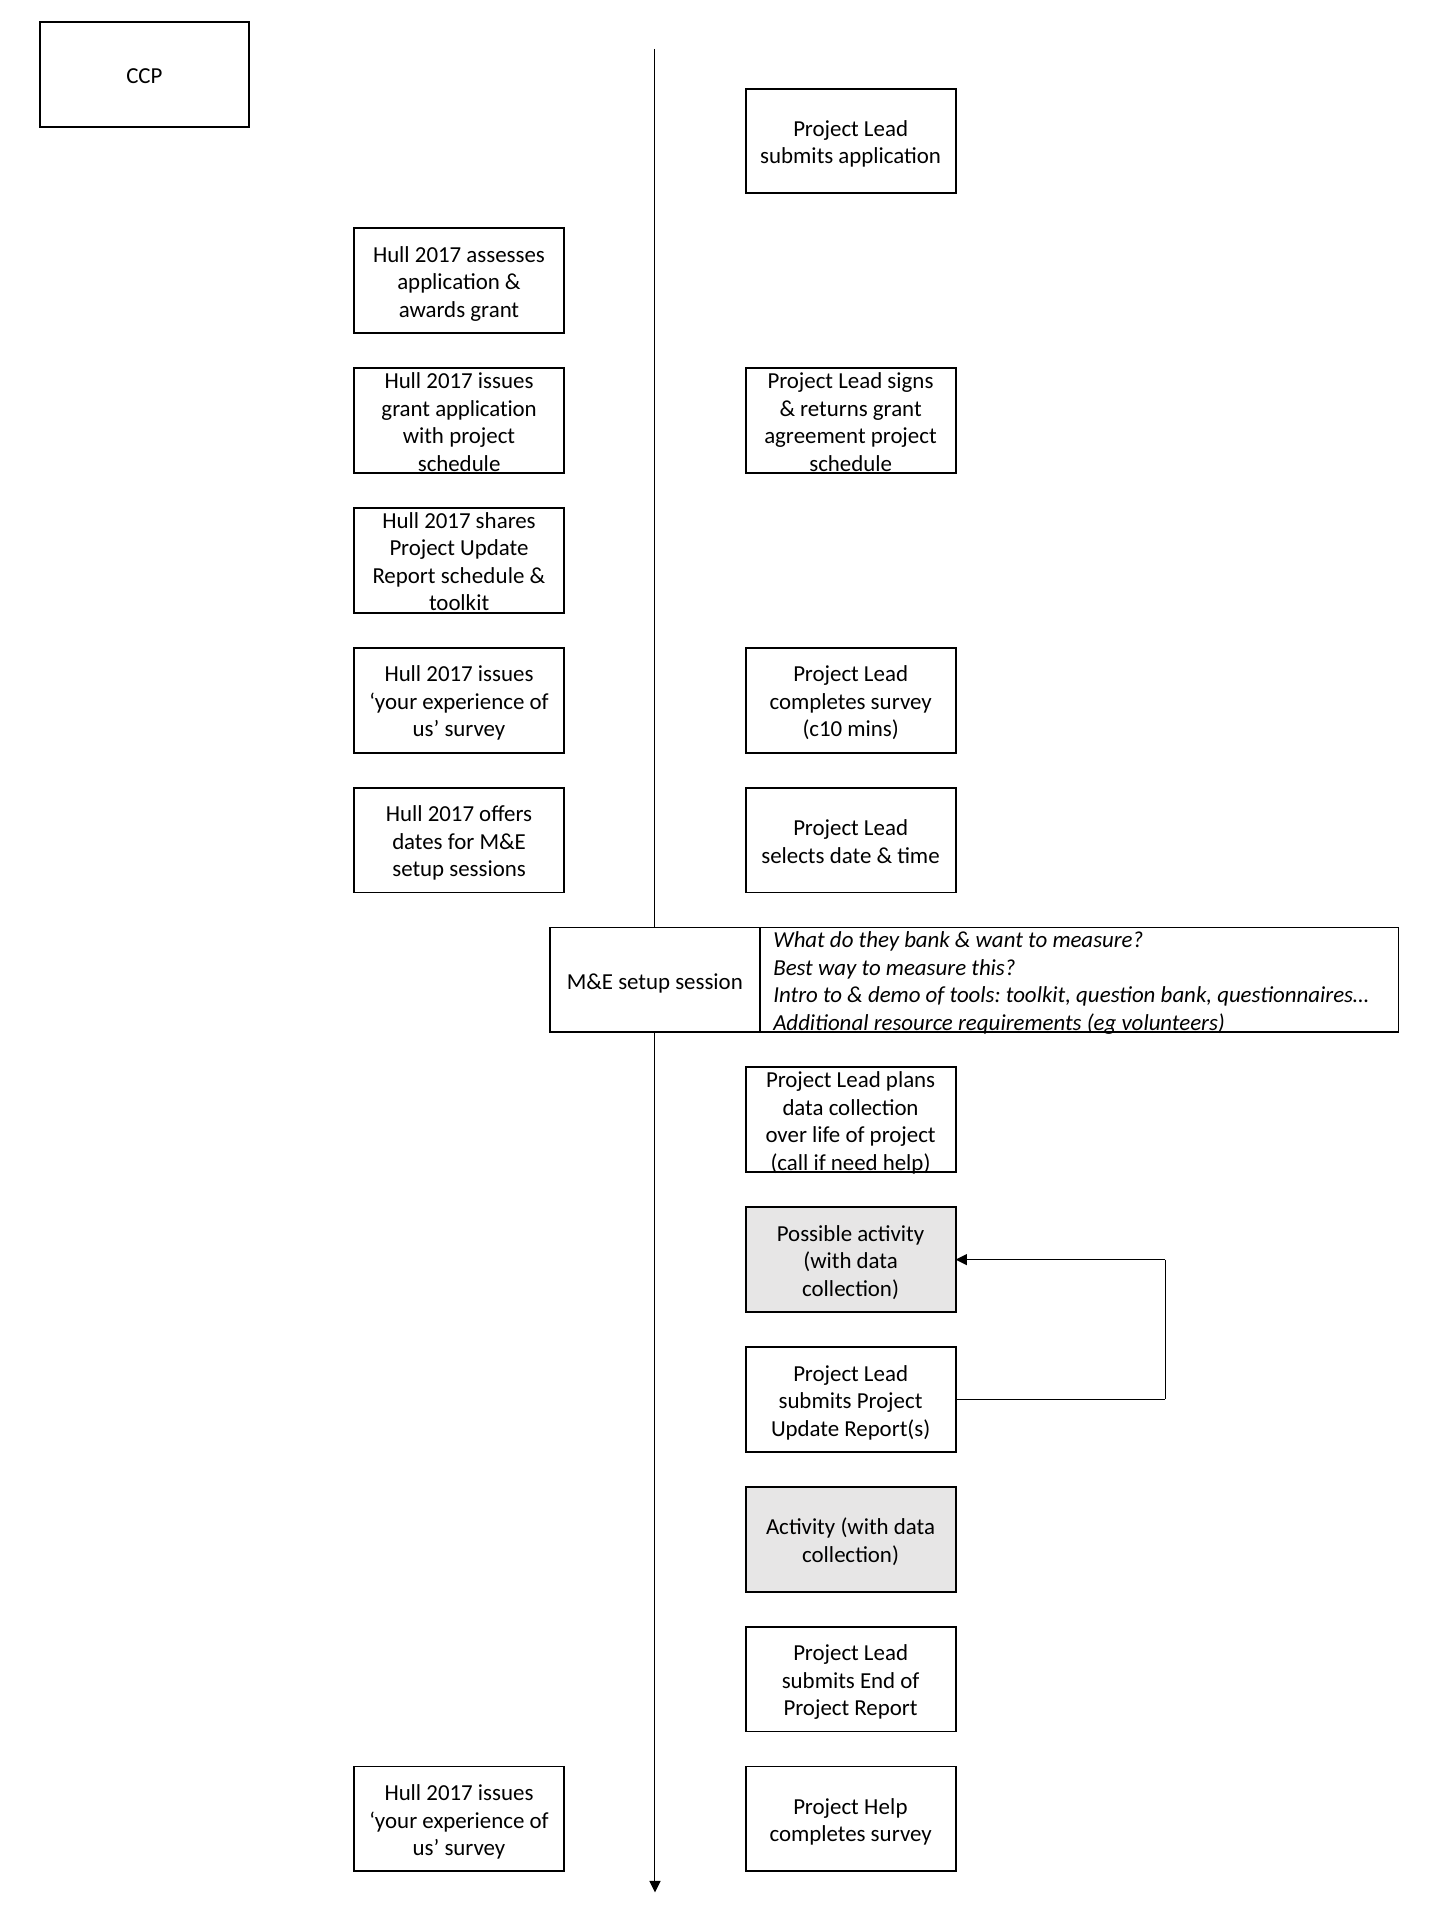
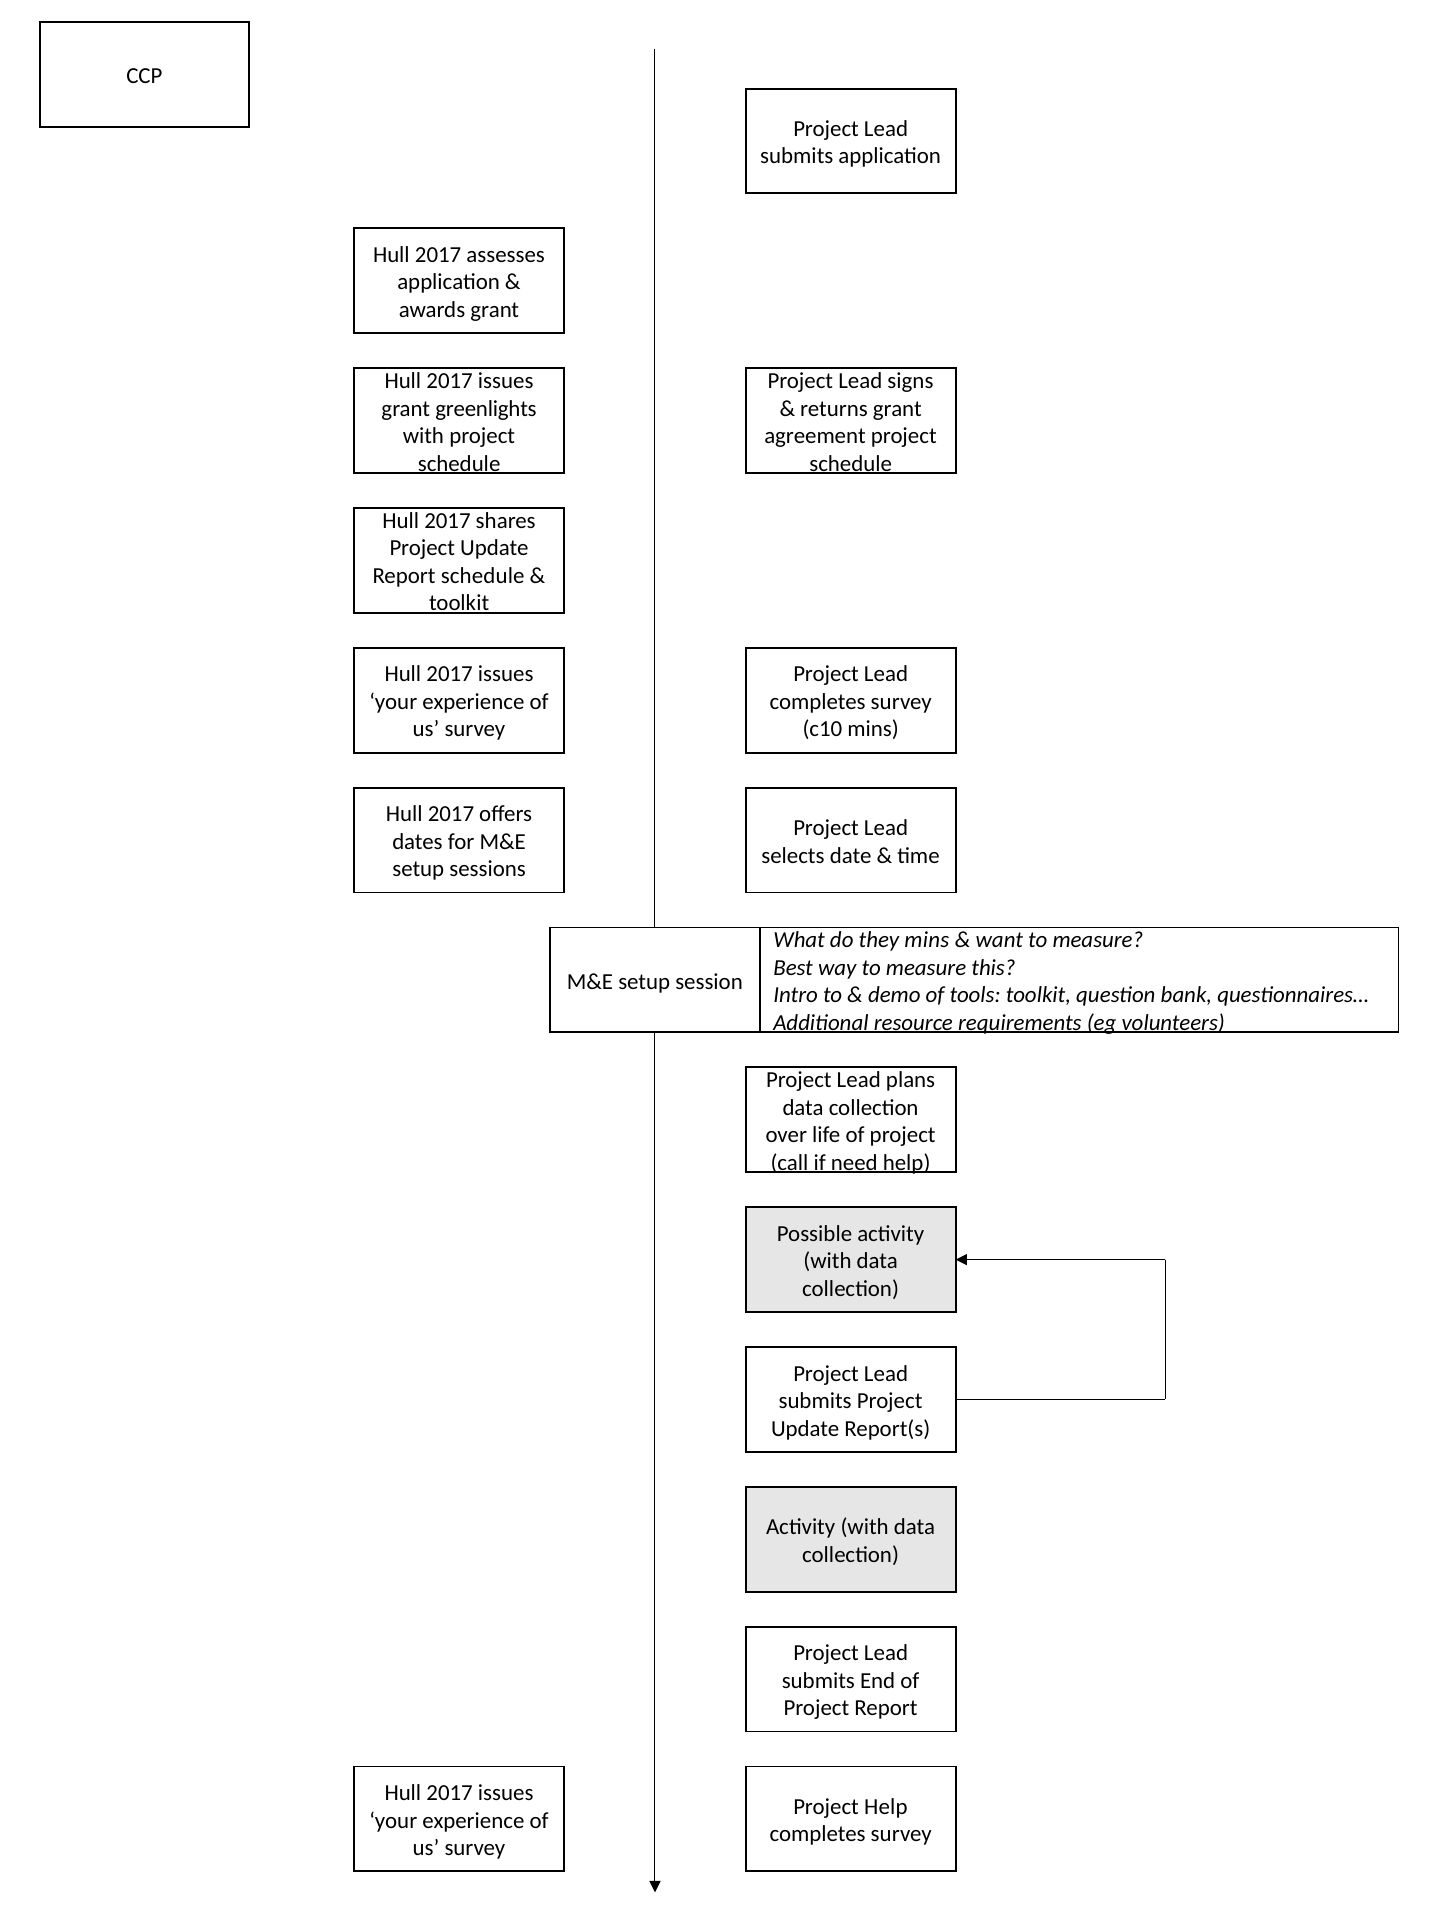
grant application: application -> greenlights (486, 409)
they bank: bank -> mins (927, 940)
